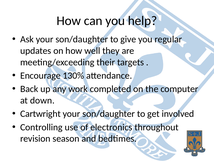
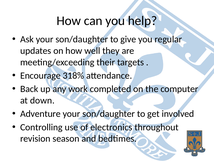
130%: 130% -> 318% (73, 75)
Cartwright: Cartwright -> Adventure (40, 113)
